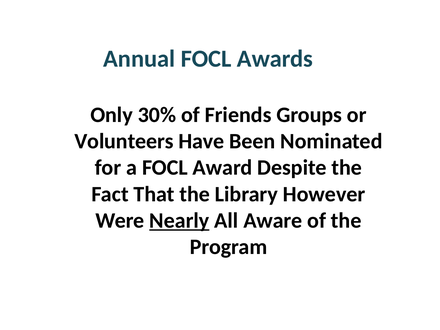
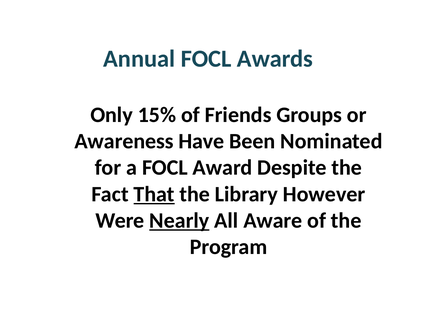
30%: 30% -> 15% (157, 115)
Volunteers: Volunteers -> Awareness (124, 141)
That underline: none -> present (154, 194)
